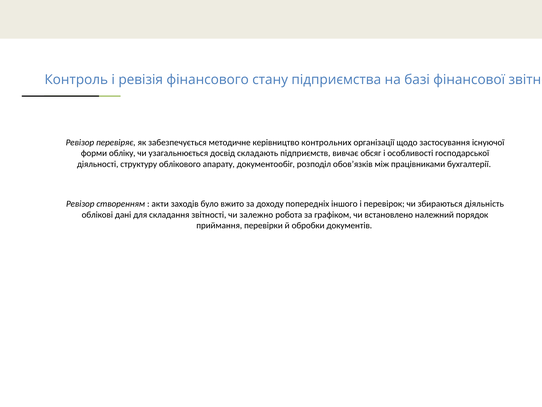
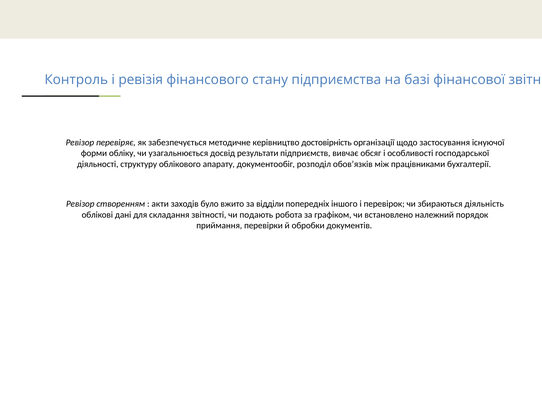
контрольних: контрольних -> достовірність (327, 142)
складають: складають -> результати (258, 153)
доходу: доходу -> відділи (270, 204)
залежно: залежно -> подають (256, 215)
